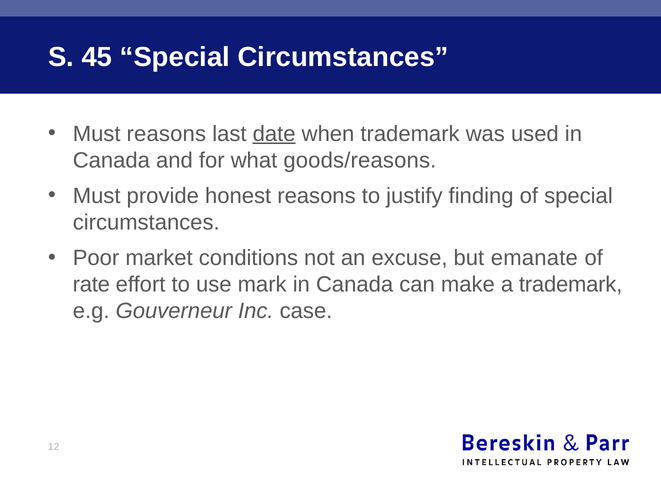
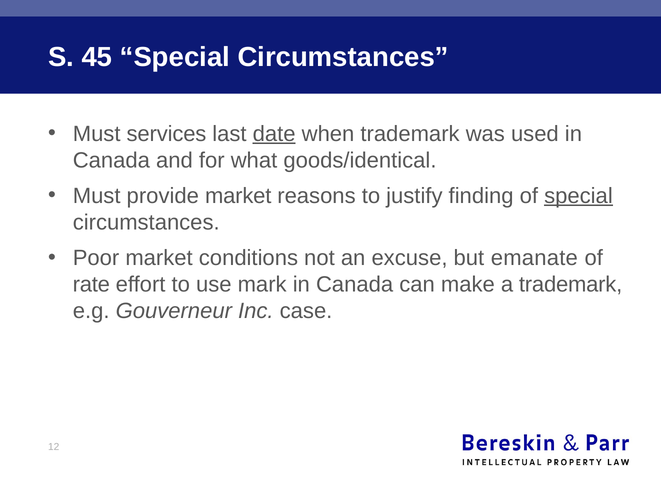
Must reasons: reasons -> services (166, 134)
goods/reasons: goods/reasons -> goods/identical (360, 160)
provide honest: honest -> market (238, 196)
special underline: none -> present (578, 196)
